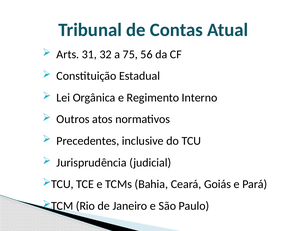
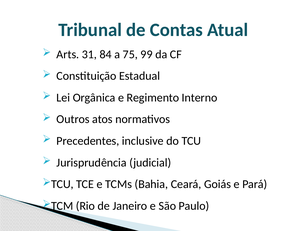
32: 32 -> 84 (106, 54)
56: 56 -> 99 (147, 54)
